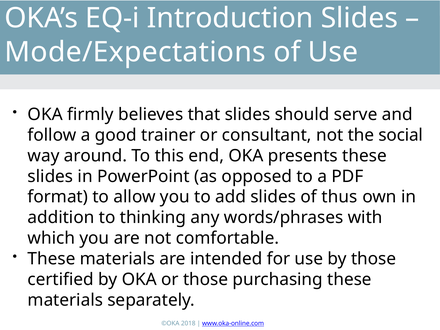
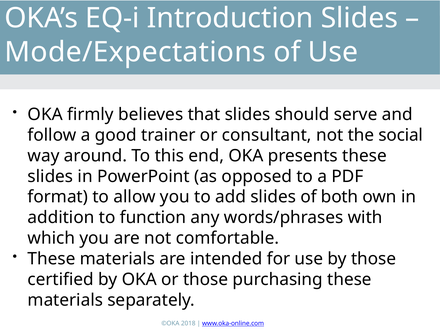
thus: thus -> both (340, 197)
thinking: thinking -> function (153, 218)
